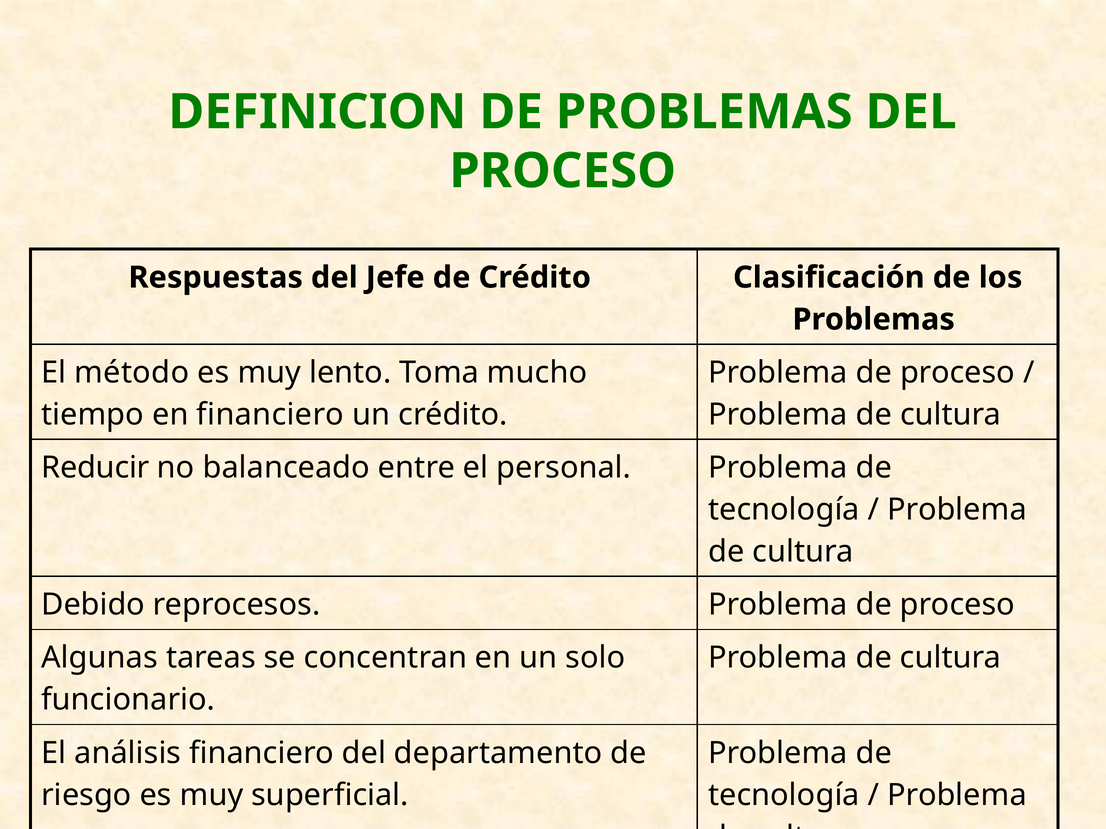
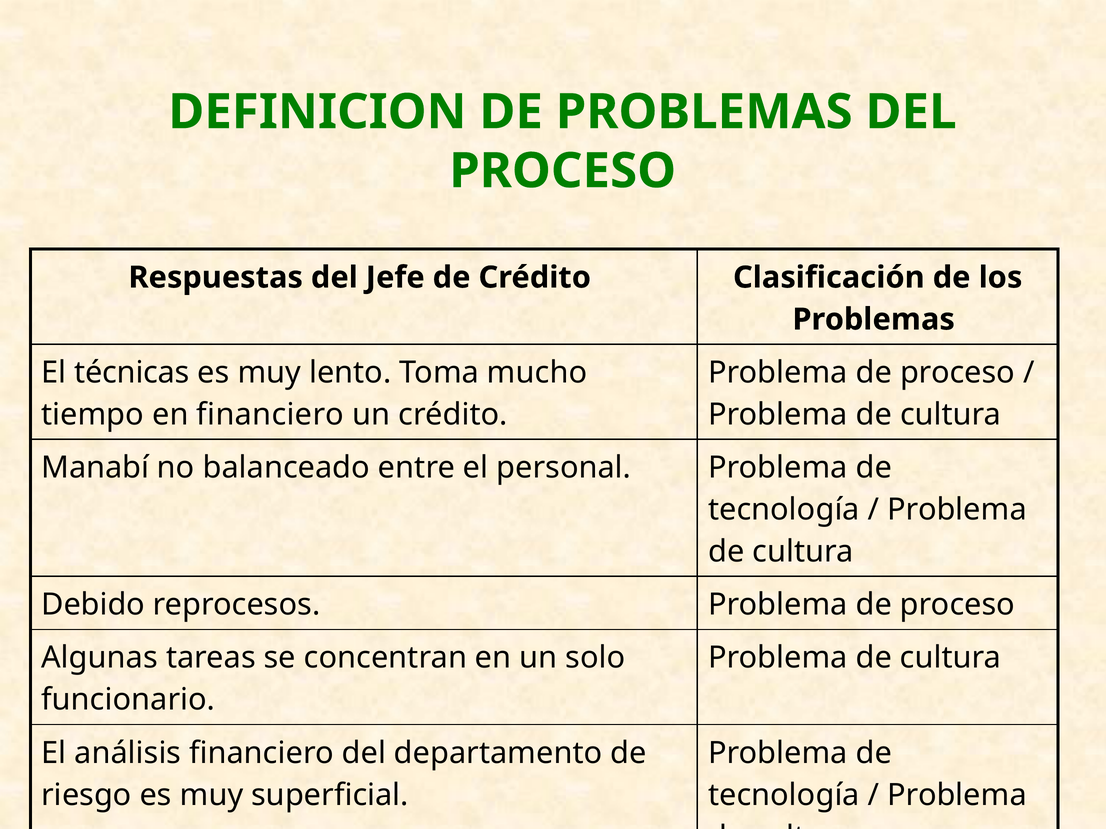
método: método -> técnicas (132, 373)
Reducir: Reducir -> Manabí (95, 468)
